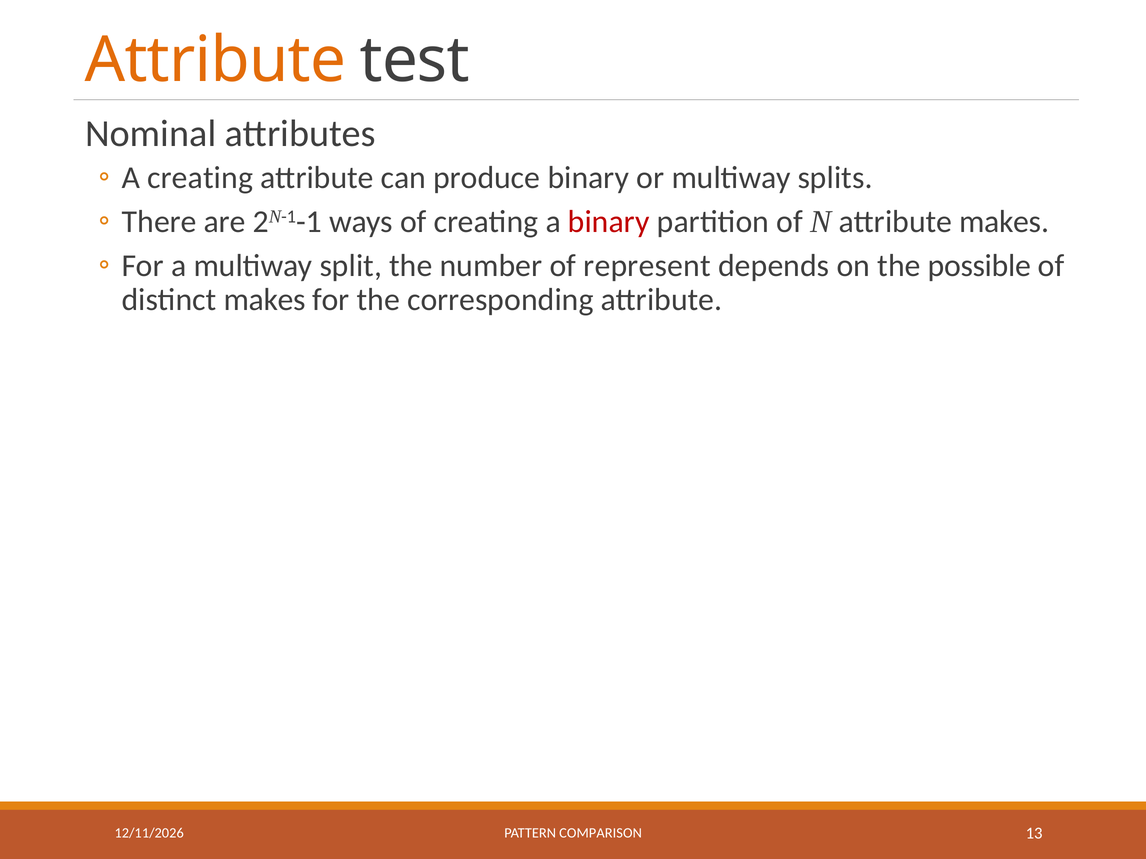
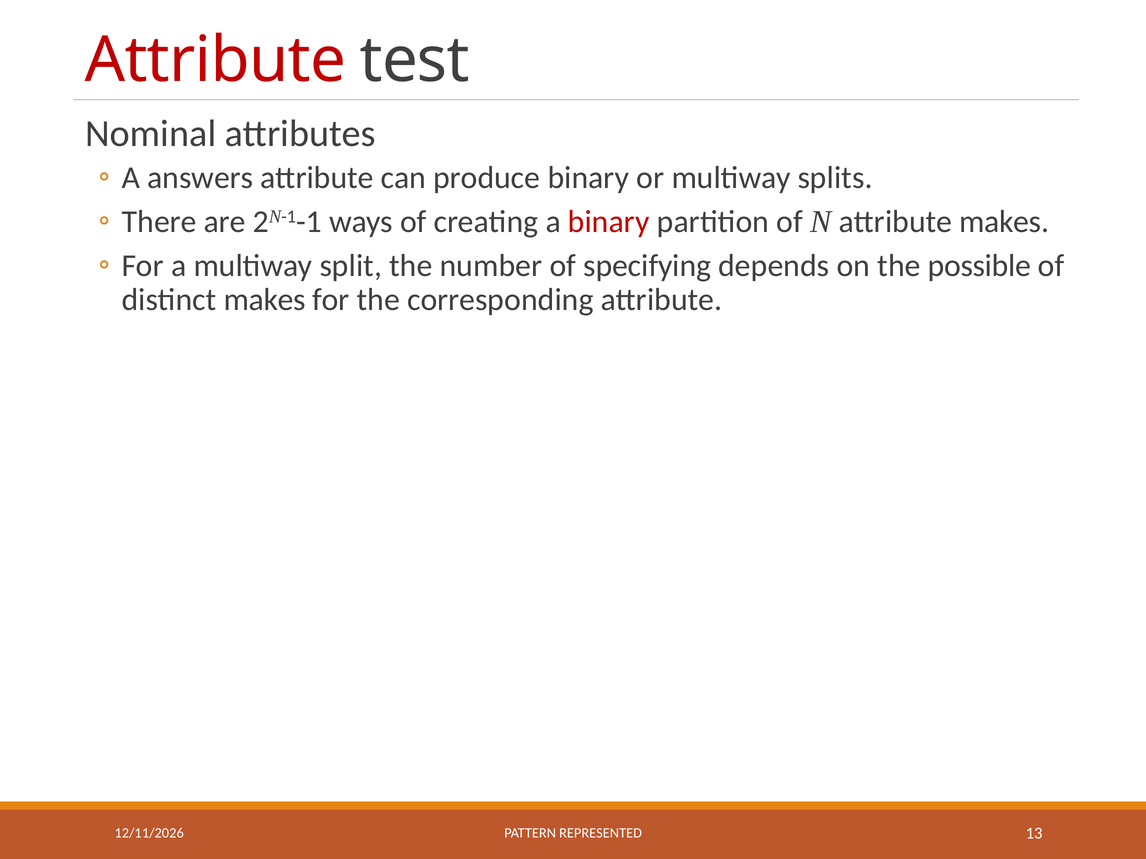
Attribute colour: orange -> red (215, 60)
A creating: creating -> answers (200, 178)
represent: represent -> specifying (647, 266)
COMPARISON: COMPARISON -> REPRESENTED (601, 833)
